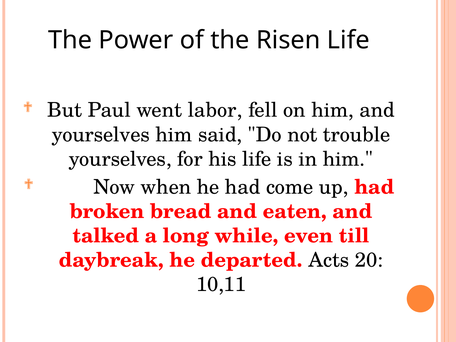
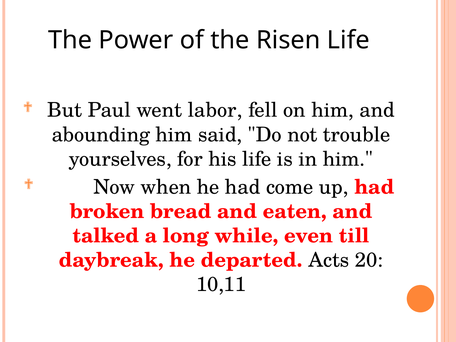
yourselves: yourselves -> abounding (101, 135)
